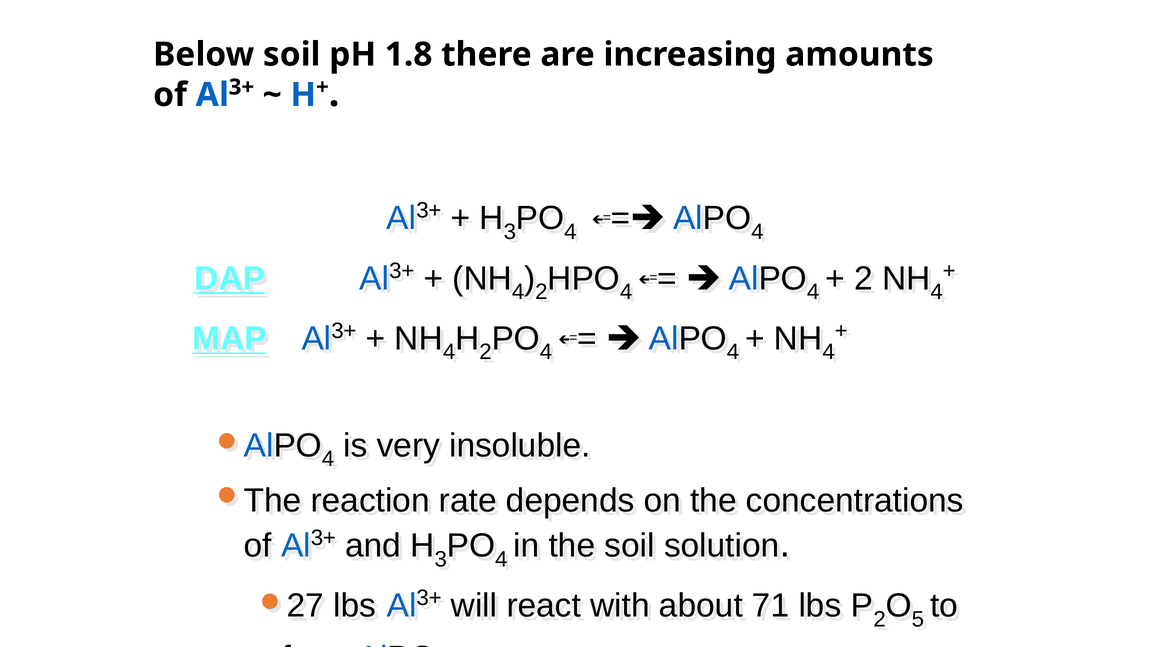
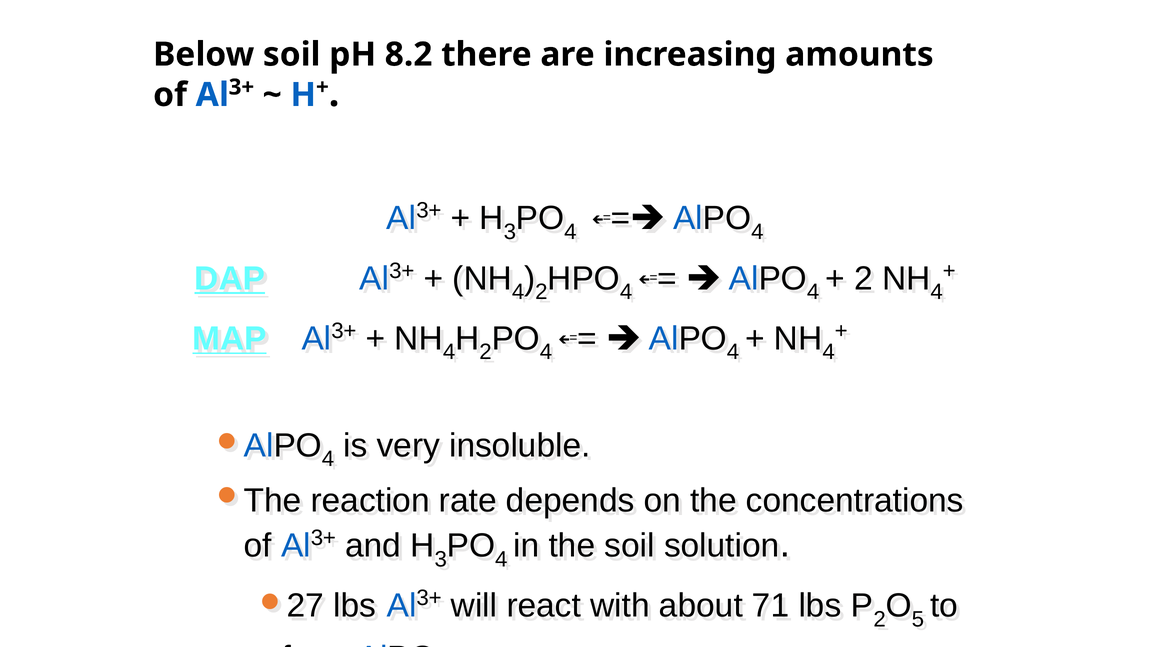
1.8: 1.8 -> 8.2 (409, 55)
